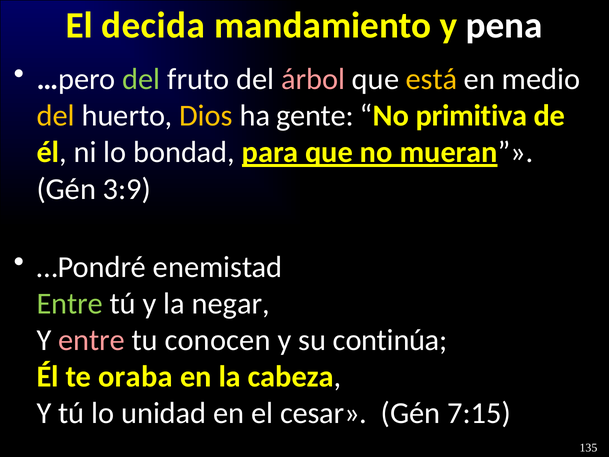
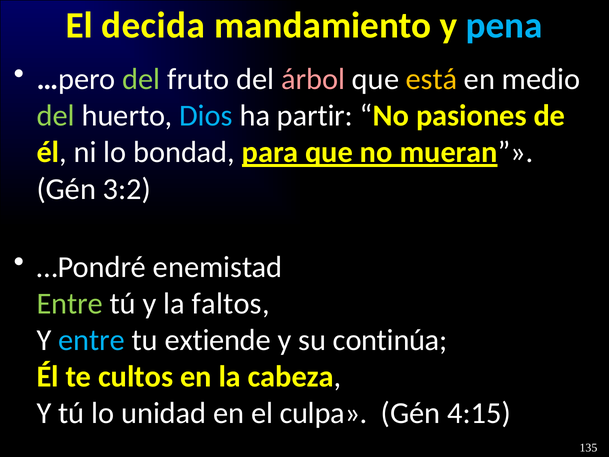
pena colour: white -> light blue (504, 25)
del colour: yellow -> light green (56, 116)
Dios colour: yellow -> light blue (206, 116)
gente: gente -> partir (315, 116)
primitiva: primitiva -> pasiones (471, 116)
3:9: 3:9 -> 3:2 (127, 189)
negar: negar -> faltos (231, 304)
entre colour: pink -> light blue (92, 340)
conocen: conocen -> extiende (218, 340)
oraba: oraba -> cultos (136, 377)
cesar: cesar -> culpa (324, 413)
7:15: 7:15 -> 4:15 (479, 413)
